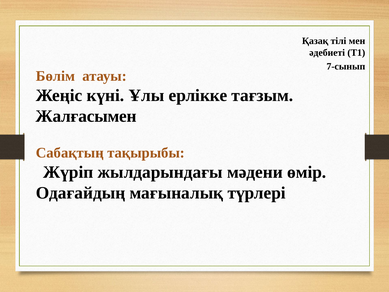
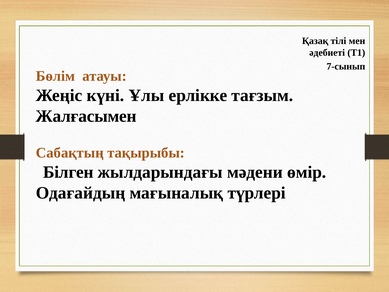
Жүріп: Жүріп -> Білген (68, 172)
